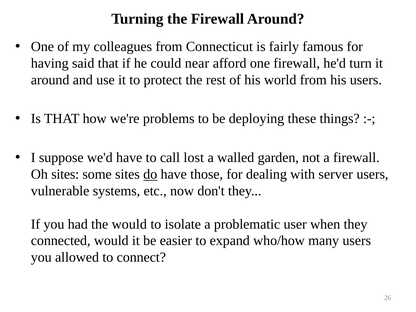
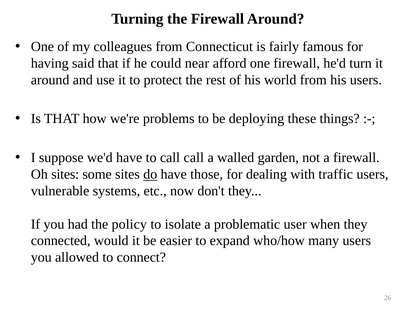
call lost: lost -> call (194, 158)
server: server -> traffic (336, 174)
the would: would -> policy (129, 224)
